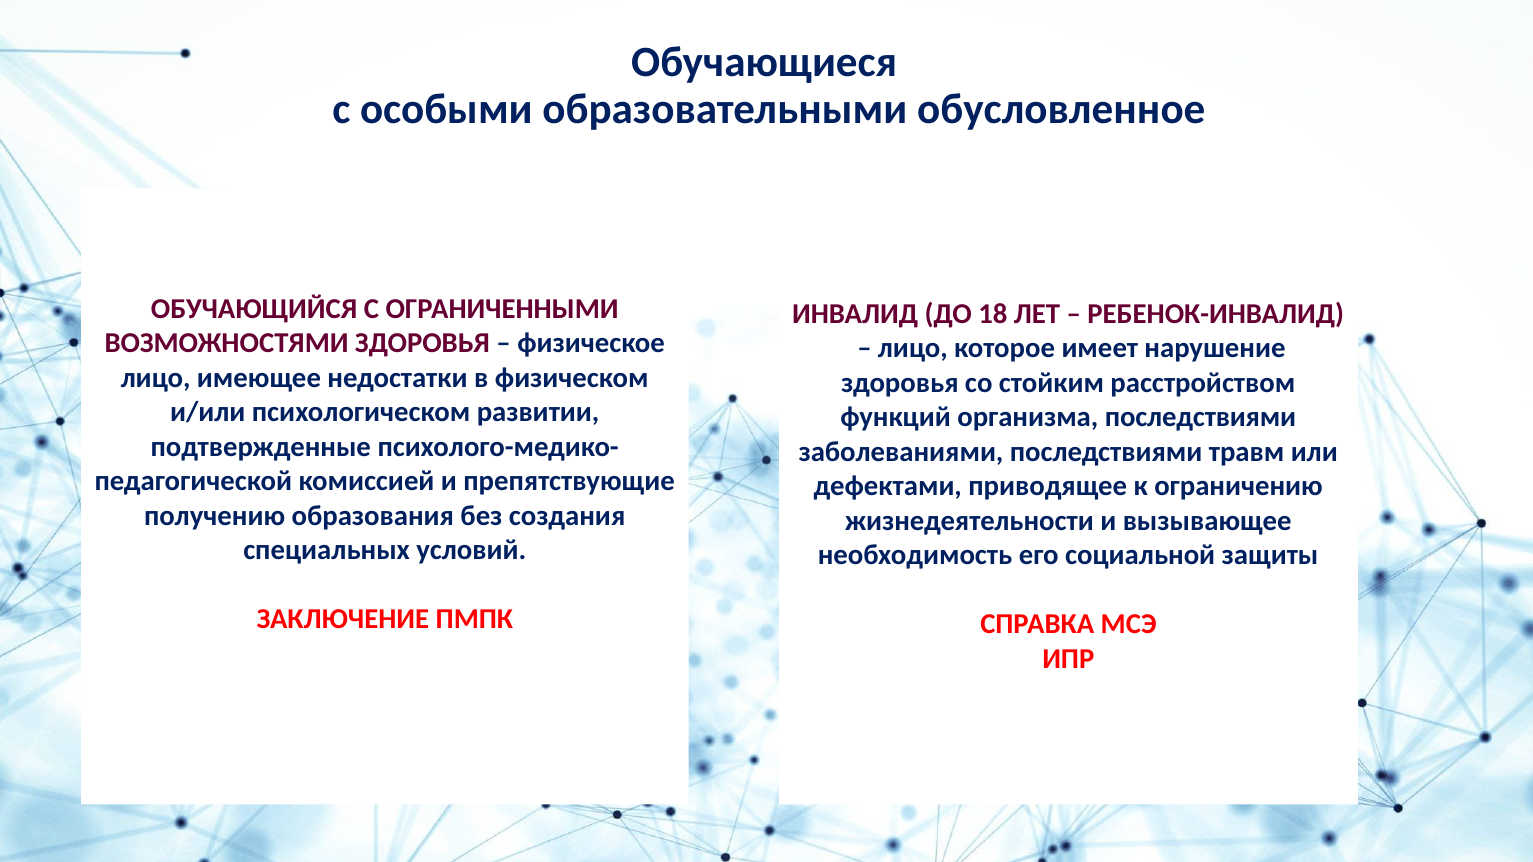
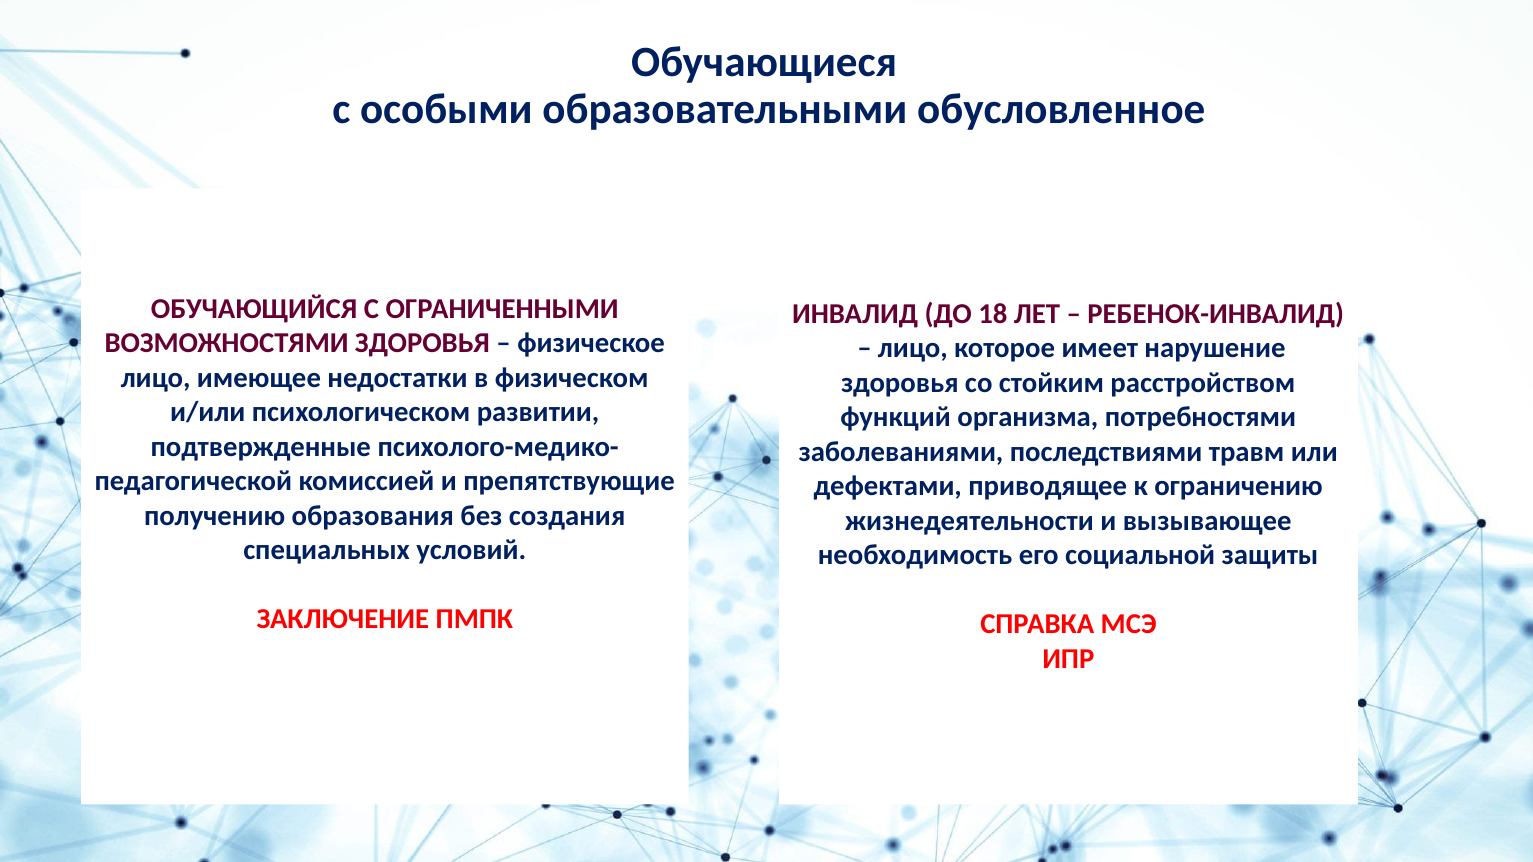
организма последствиями: последствиями -> потребностями (1200, 418)
